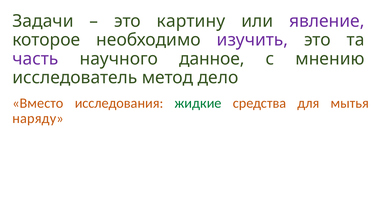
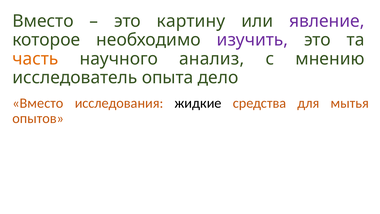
Задачи: Задачи -> Вместо (43, 21)
часть colour: purple -> orange (35, 59)
данное: данное -> анализ (212, 59)
метод: метод -> опыта (168, 78)
жидкие colour: green -> black (198, 103)
наряду: наряду -> опытов (38, 118)
